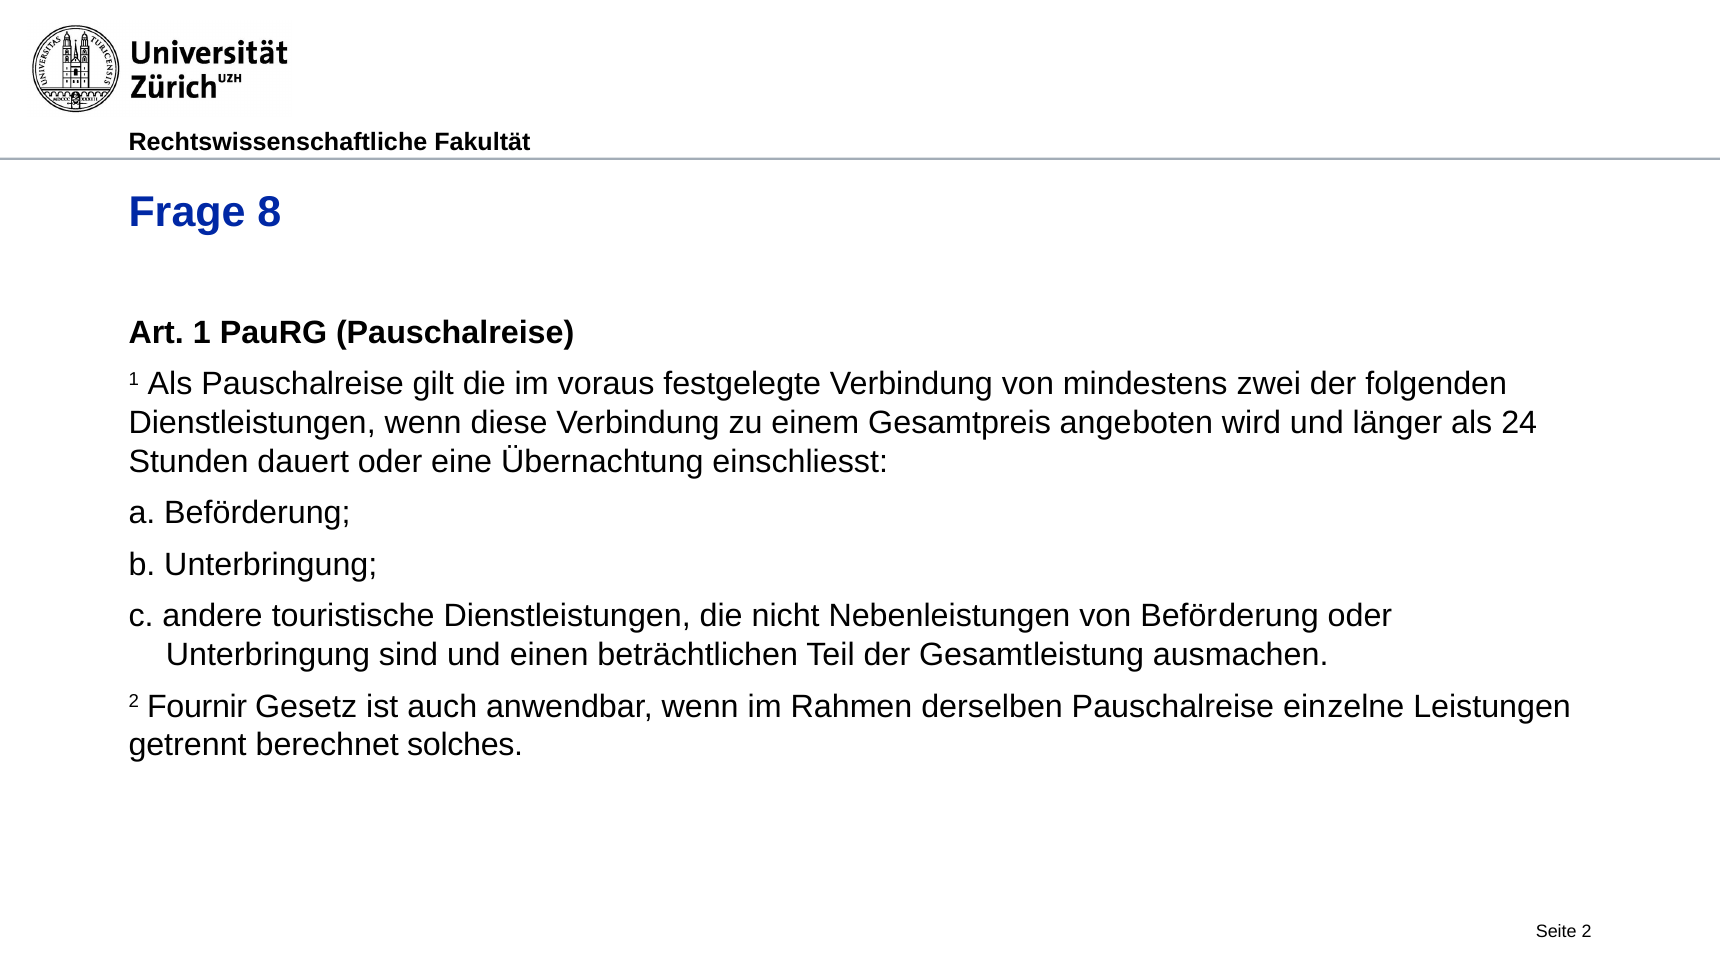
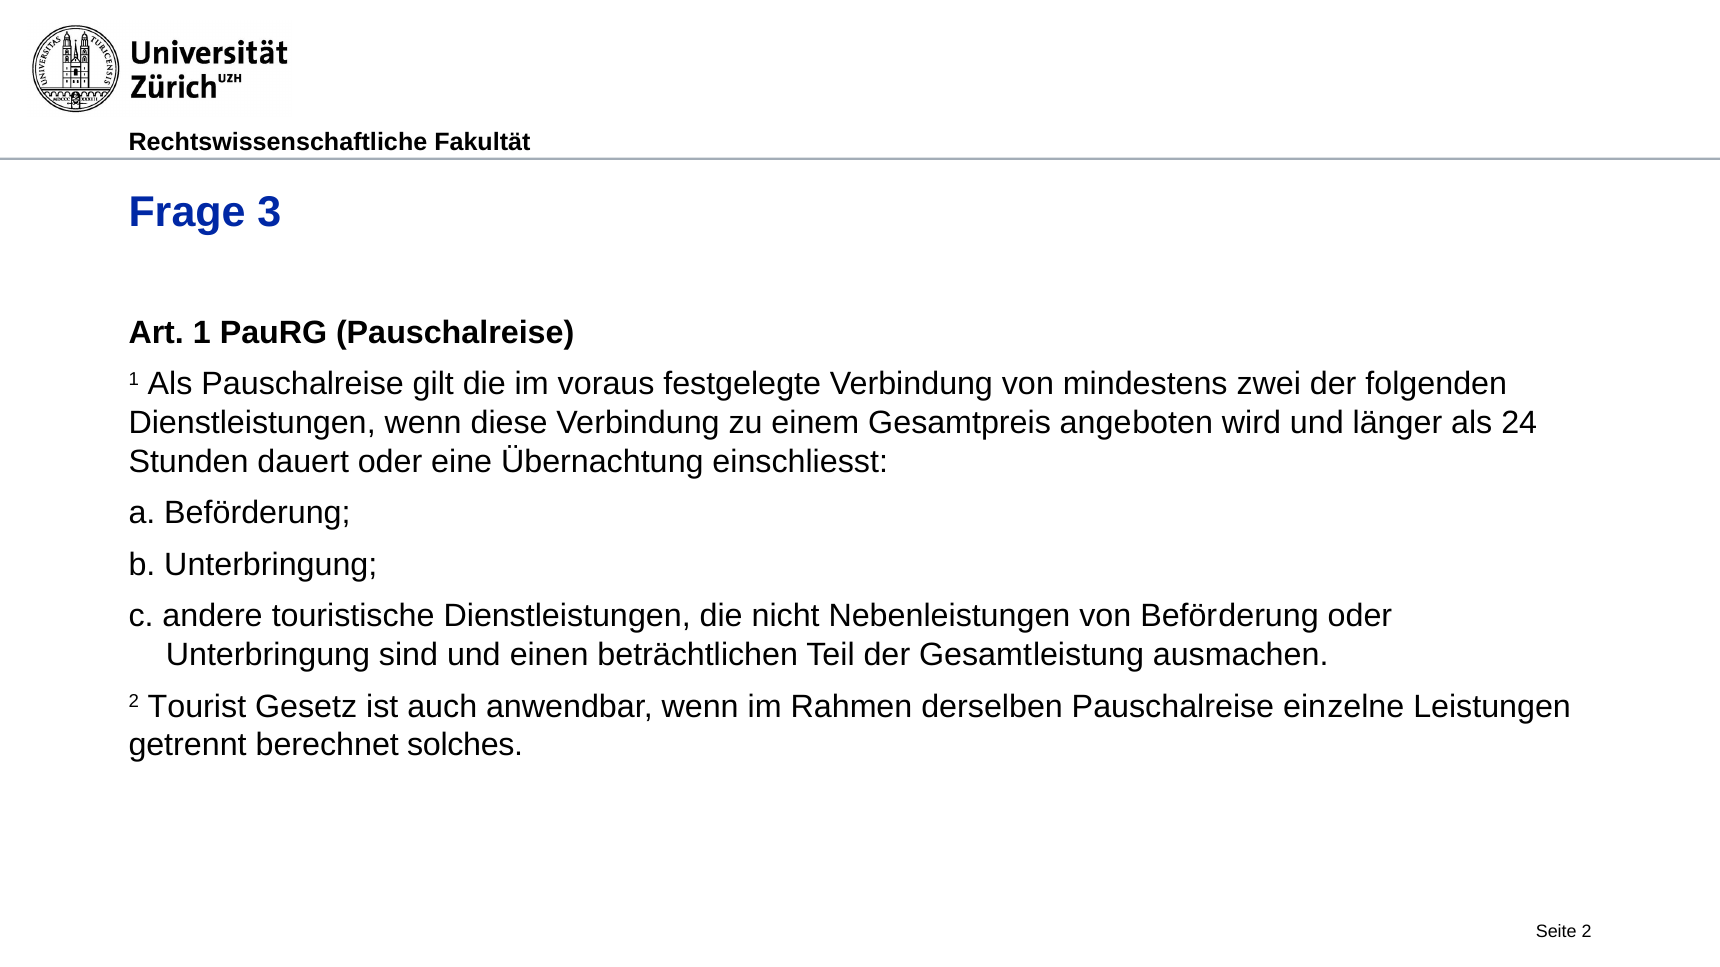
8: 8 -> 3 (269, 213)
Fournir: Fournir -> Tourist (197, 707)
